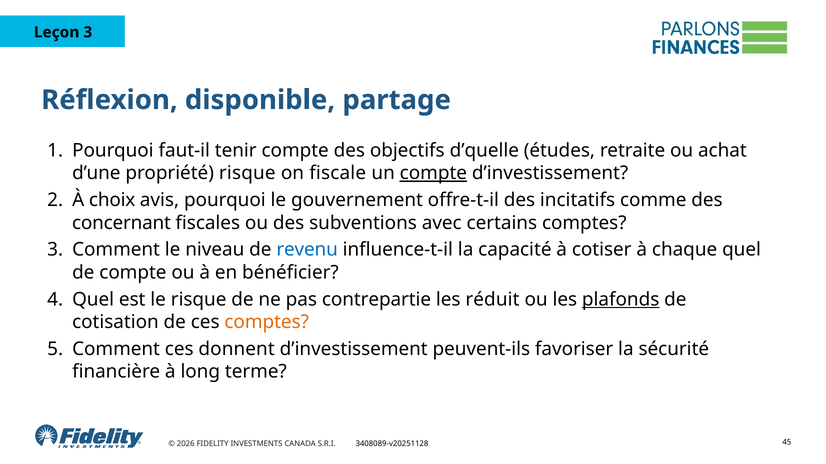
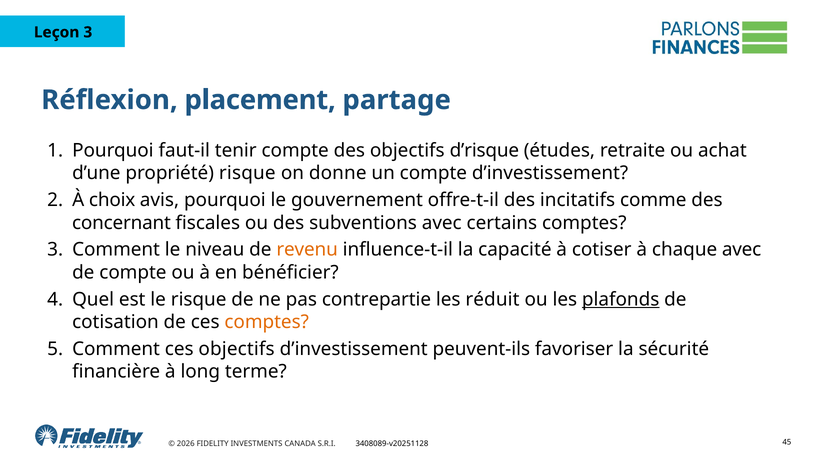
disponible: disponible -> placement (260, 100)
d’quelle: d’quelle -> d’risque (484, 151)
fiscale: fiscale -> donne (338, 173)
compte underline: present -> none (433, 173)
revenu colour: blue -> orange (307, 250)
chaque quel: quel -> avec (742, 250)
ces donnent: donnent -> objectifs (237, 349)
